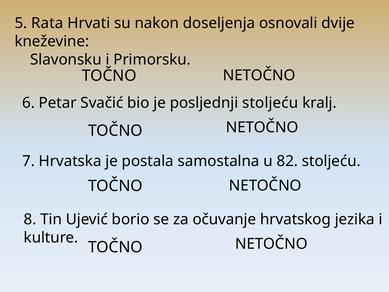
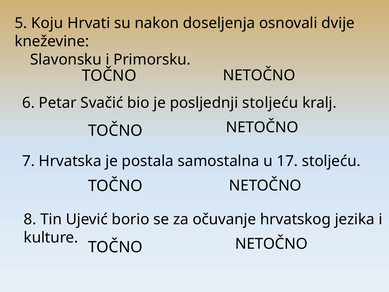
Rata: Rata -> Koju (47, 23)
82: 82 -> 17 (287, 161)
